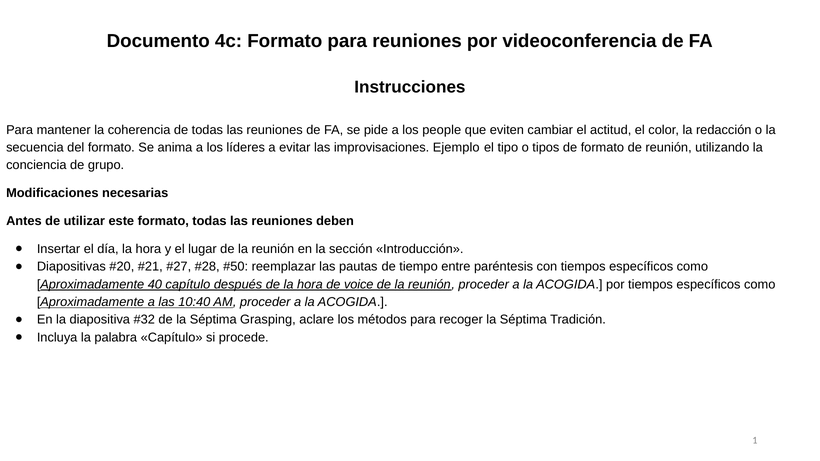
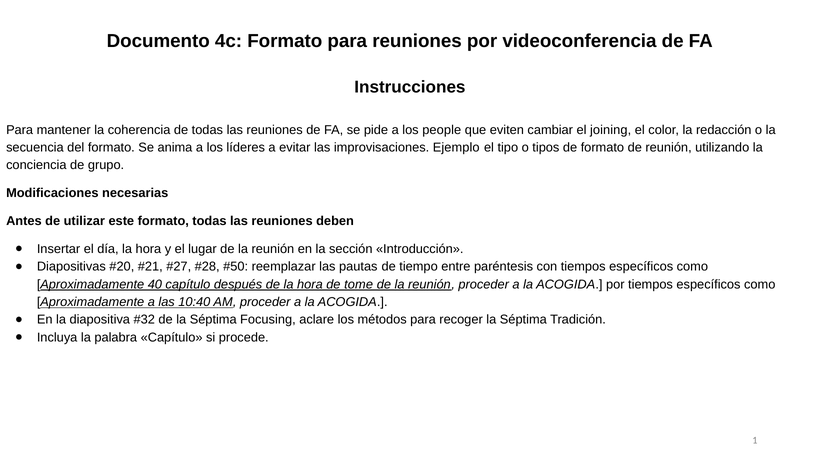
actitud: actitud -> joining (611, 130)
voice: voice -> tome (359, 285)
Grasping: Grasping -> Focusing (268, 320)
